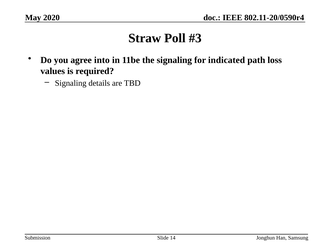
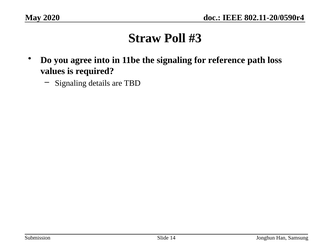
indicated: indicated -> reference (227, 60)
